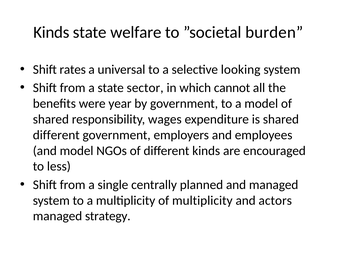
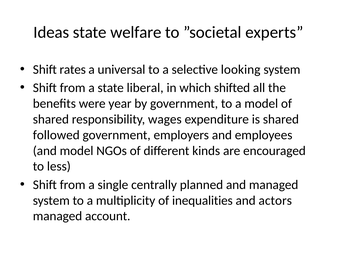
Kinds: Kinds -> Ideas (51, 32)
burden: burden -> experts (274, 32)
sector: sector -> liberal (145, 88)
cannot: cannot -> shifted (232, 88)
different: different -> followed (56, 135)
of multiplicity: multiplicity -> inequalities (202, 200)
strategy: strategy -> account (108, 216)
